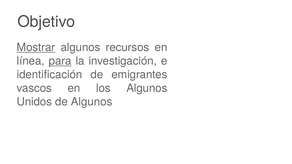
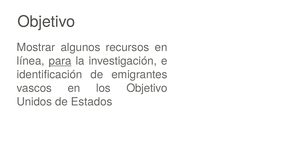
Mostrar underline: present -> none (36, 47)
los Algunos: Algunos -> Objetivo (147, 88)
de Algunos: Algunos -> Estados (92, 102)
